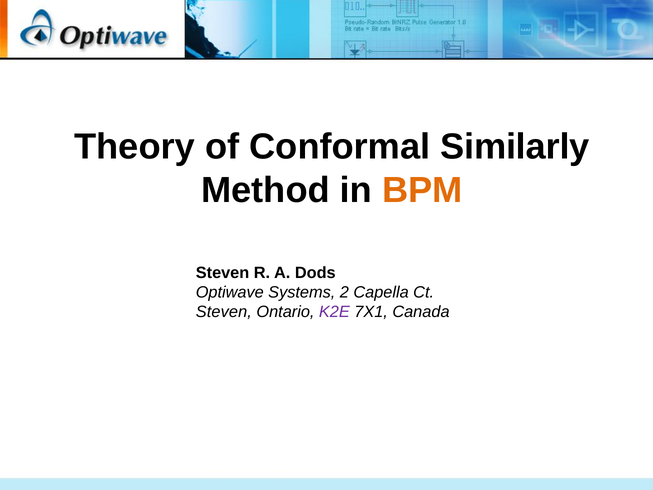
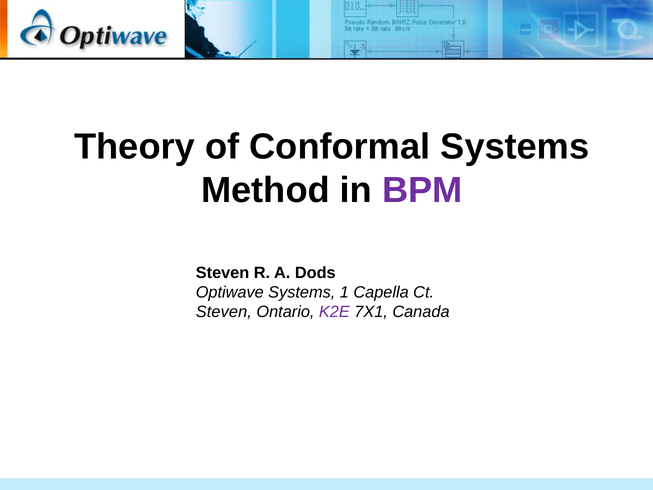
Conformal Similarly: Similarly -> Systems (515, 147)
BPM colour: orange -> purple (422, 190)
2: 2 -> 1 (344, 292)
